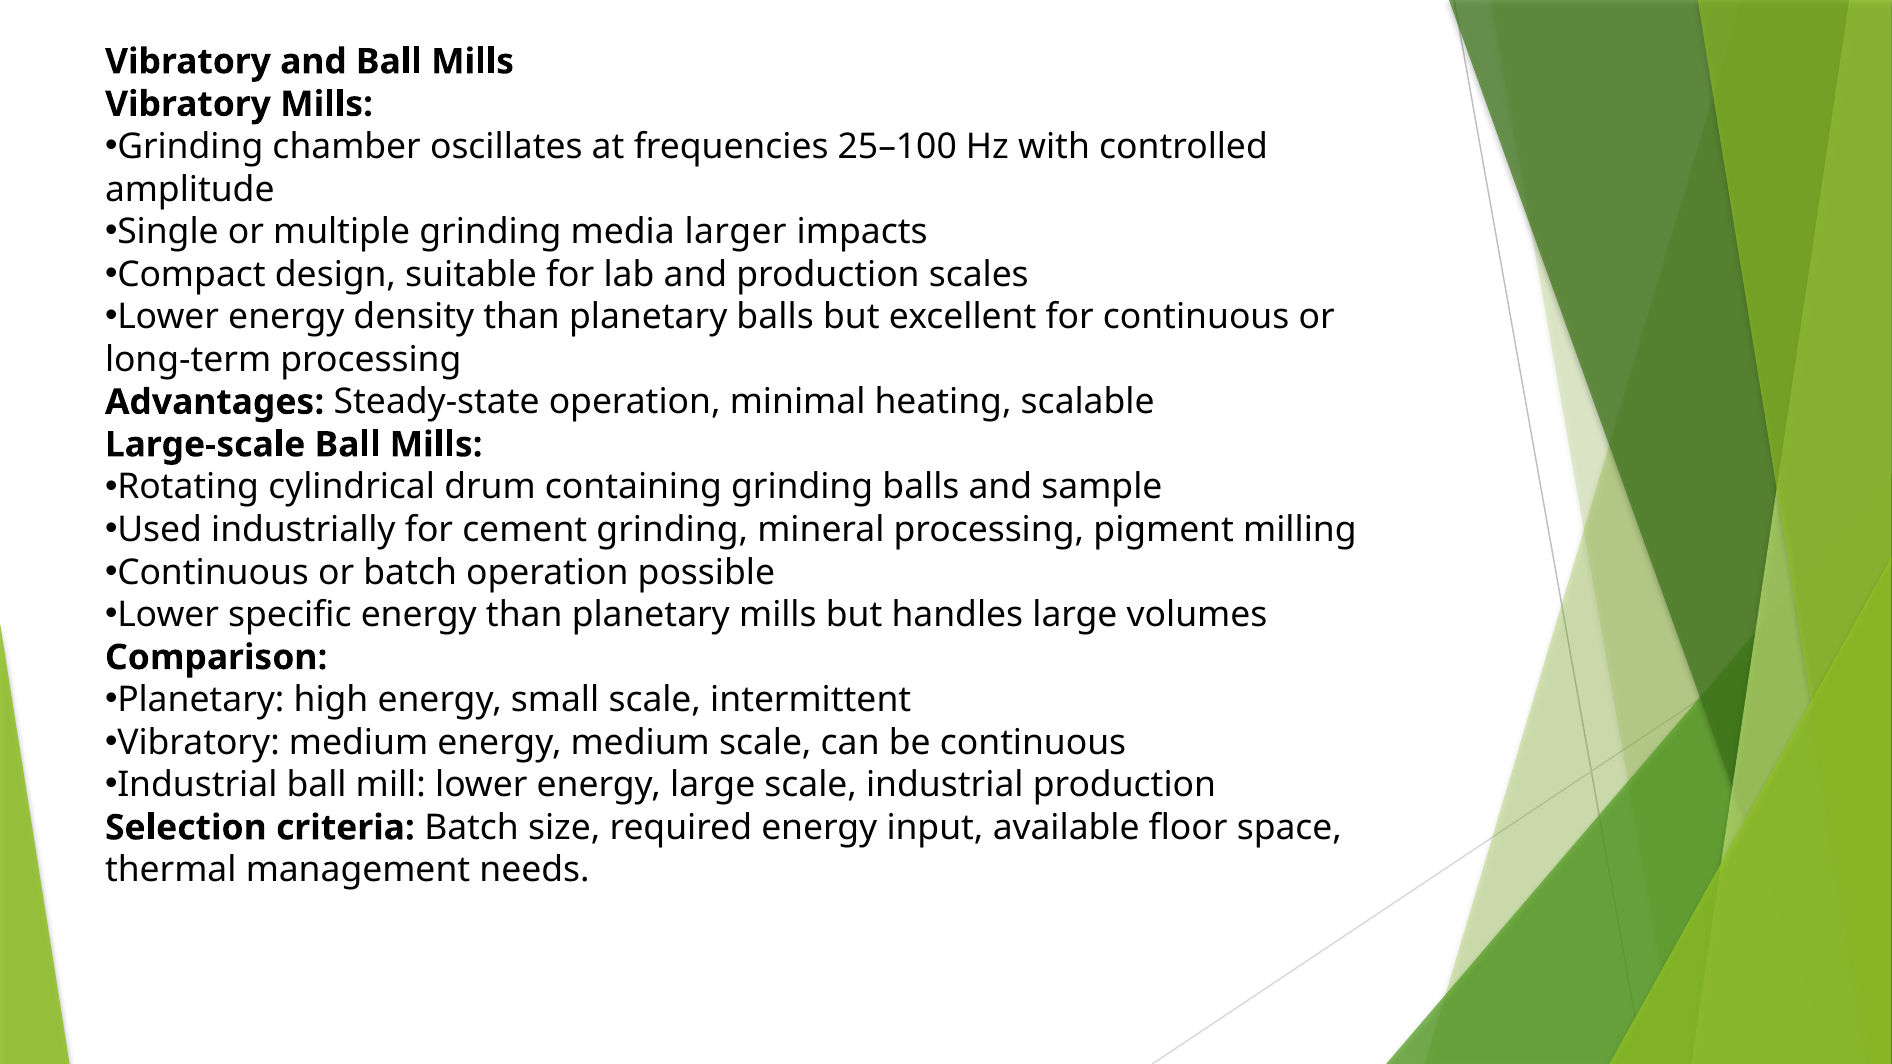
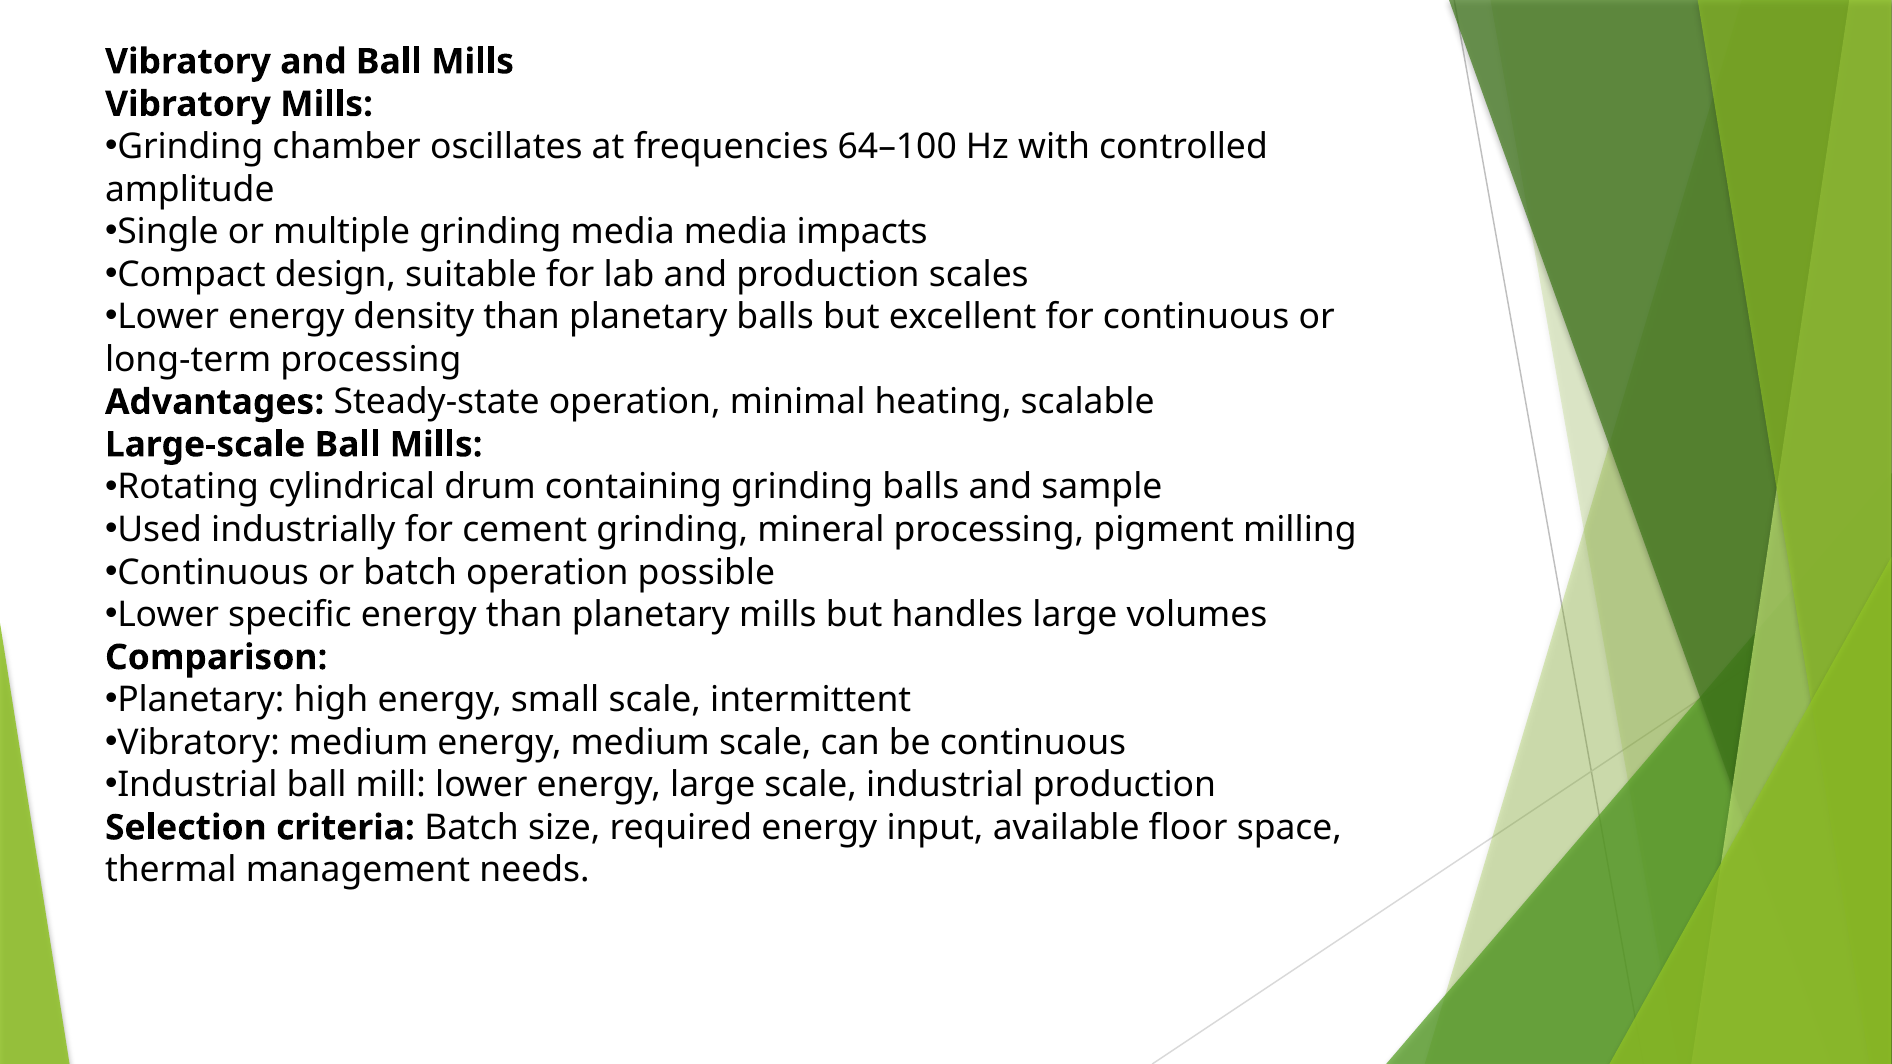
25–100: 25–100 -> 64–100 (897, 147)
media larger: larger -> media (736, 232)
